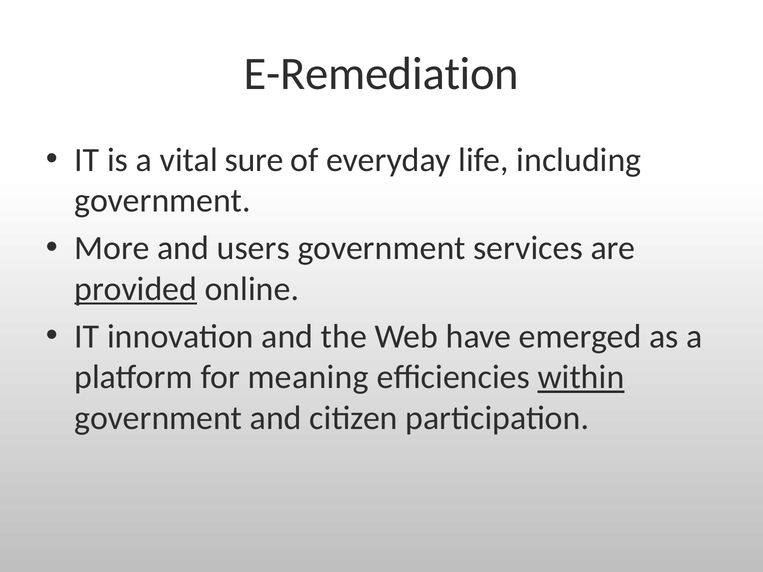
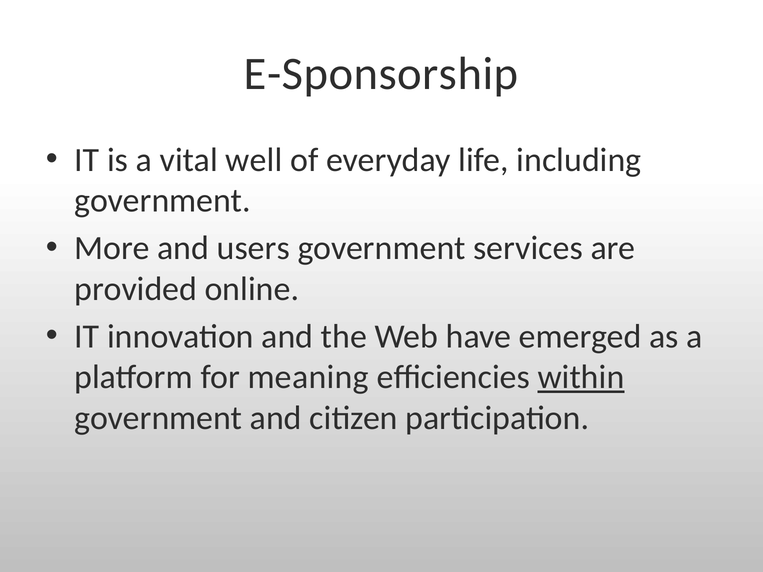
E-Remediation: E-Remediation -> E-Sponsorship (381, 74)
sure: sure -> well (254, 160)
provided underline: present -> none (136, 289)
